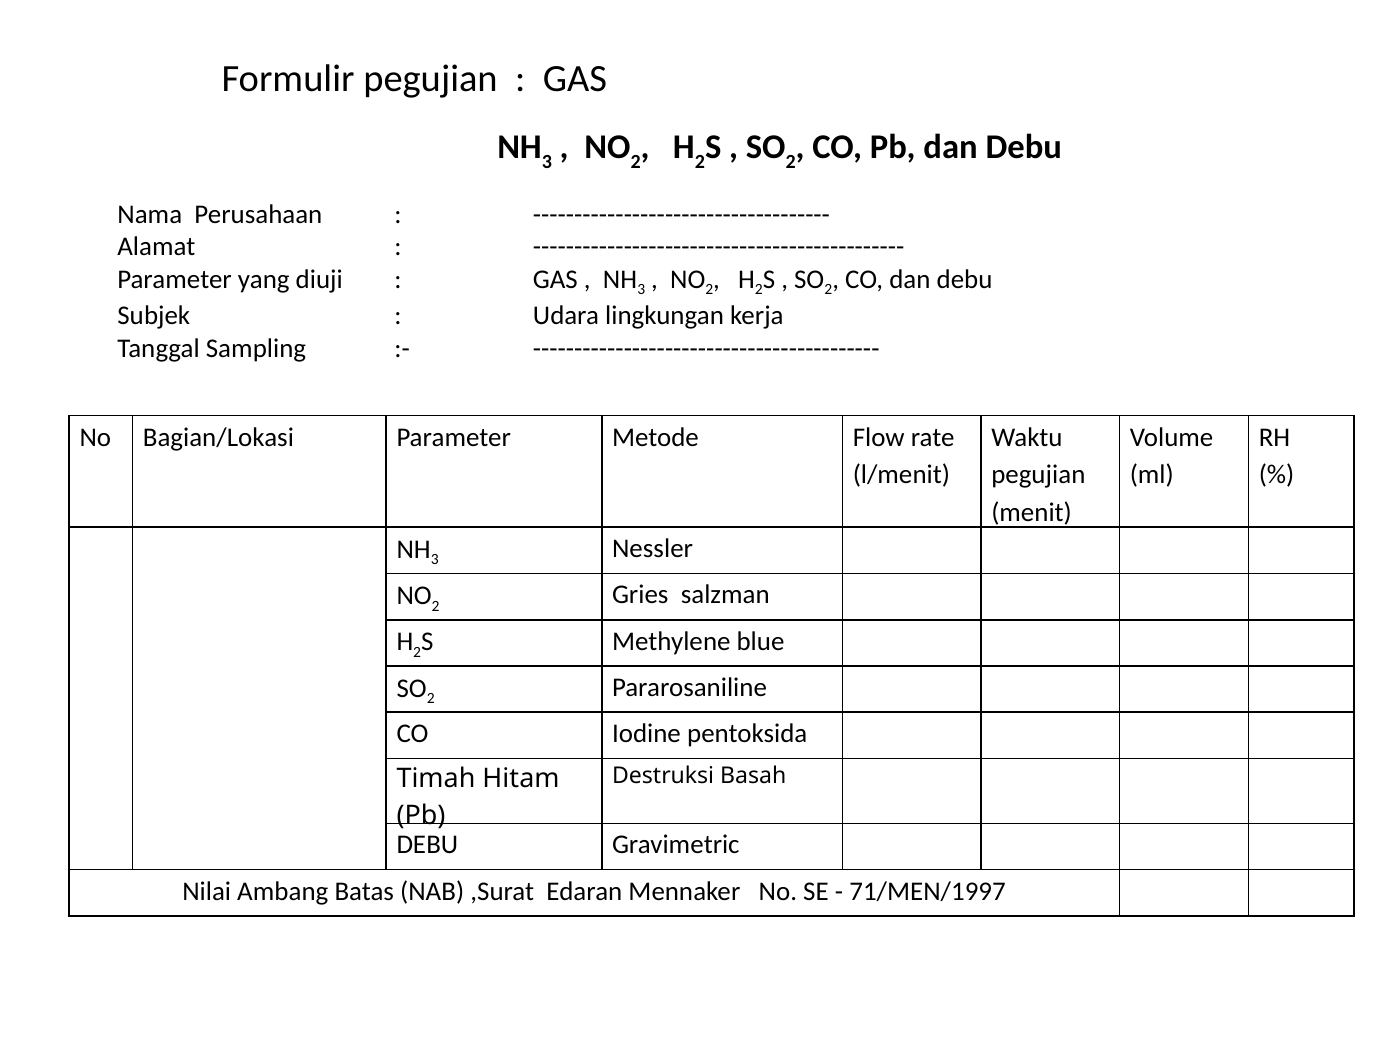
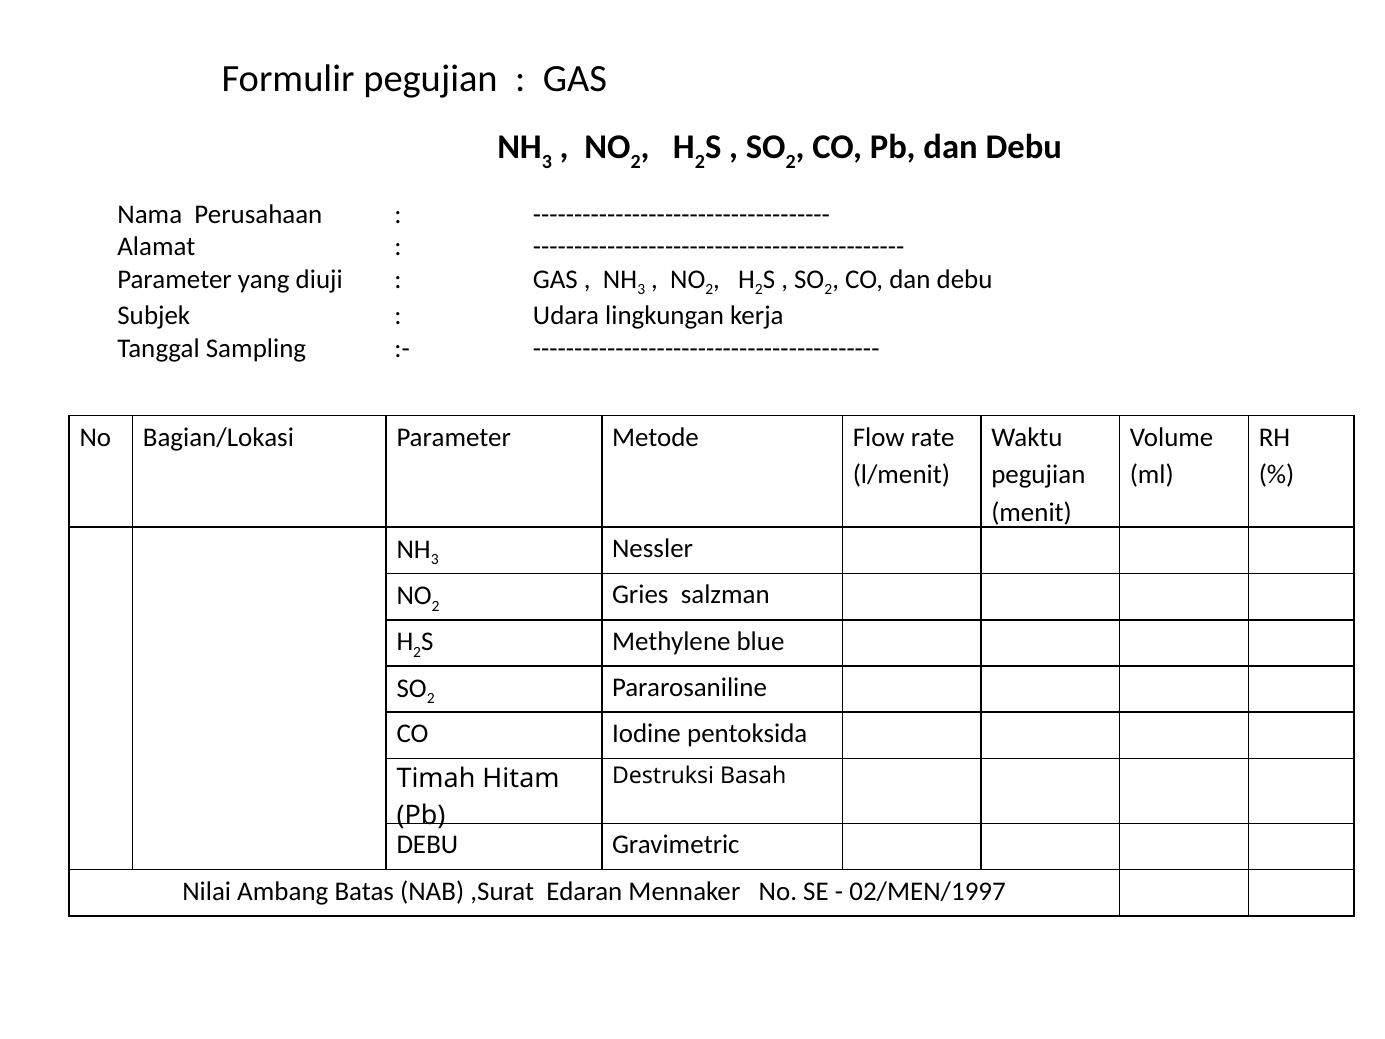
71/MEN/1997: 71/MEN/1997 -> 02/MEN/1997 (928, 891)
